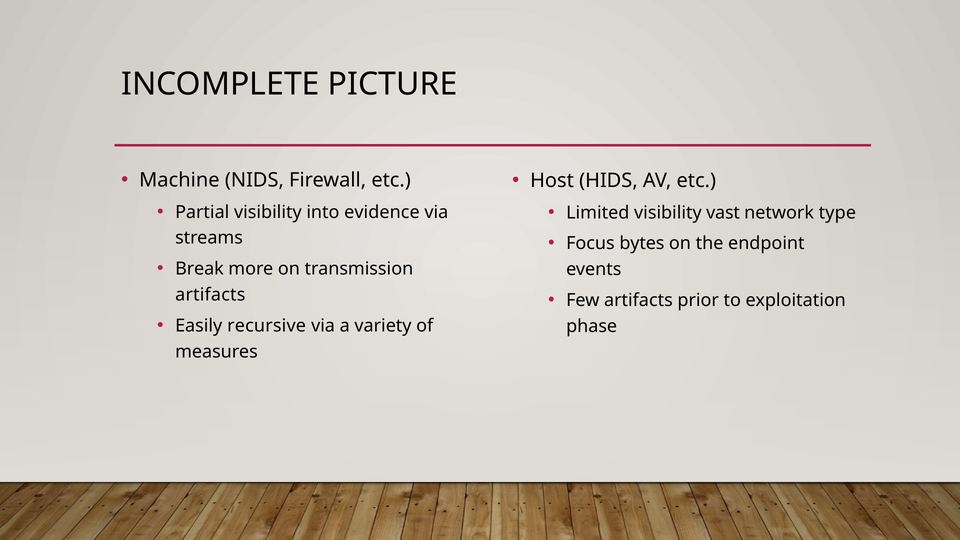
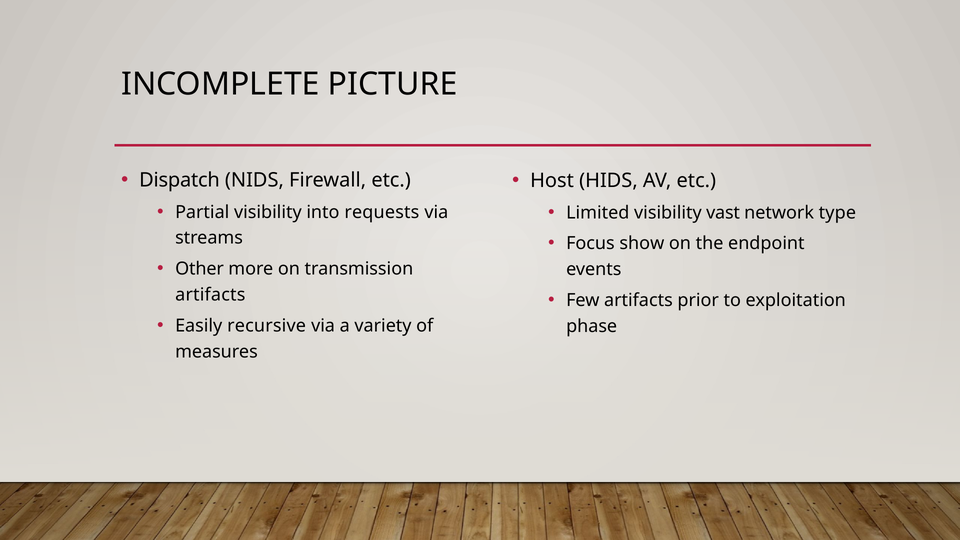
Machine: Machine -> Dispatch (180, 180)
evidence: evidence -> requests (382, 212)
bytes: bytes -> show (642, 244)
Break: Break -> Other (199, 269)
